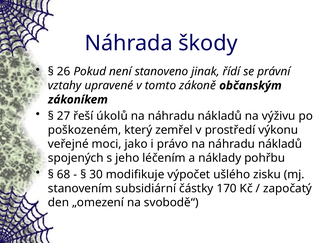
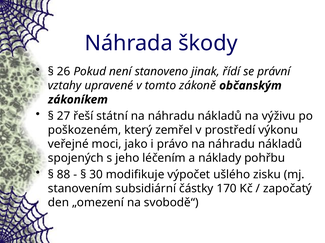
úkolů: úkolů -> státní (112, 116)
68: 68 -> 88 (64, 175)
